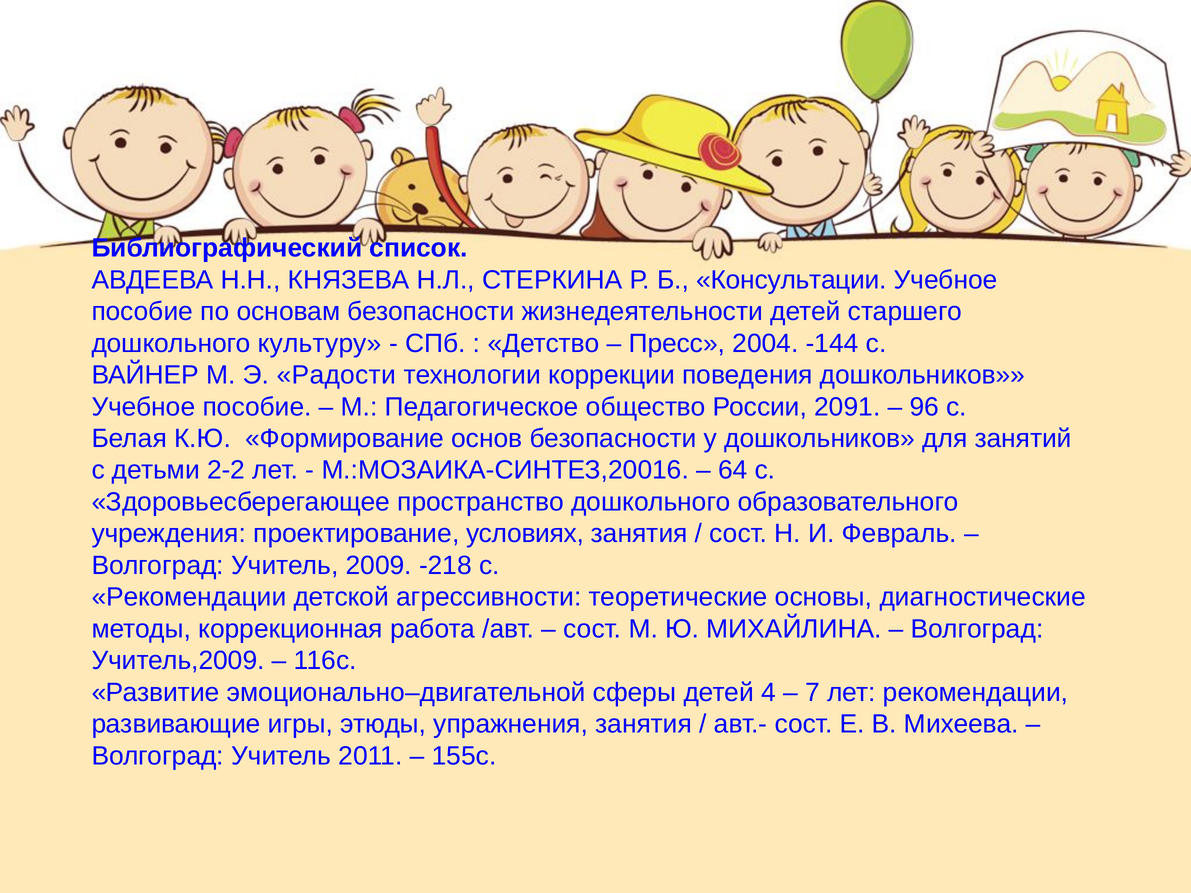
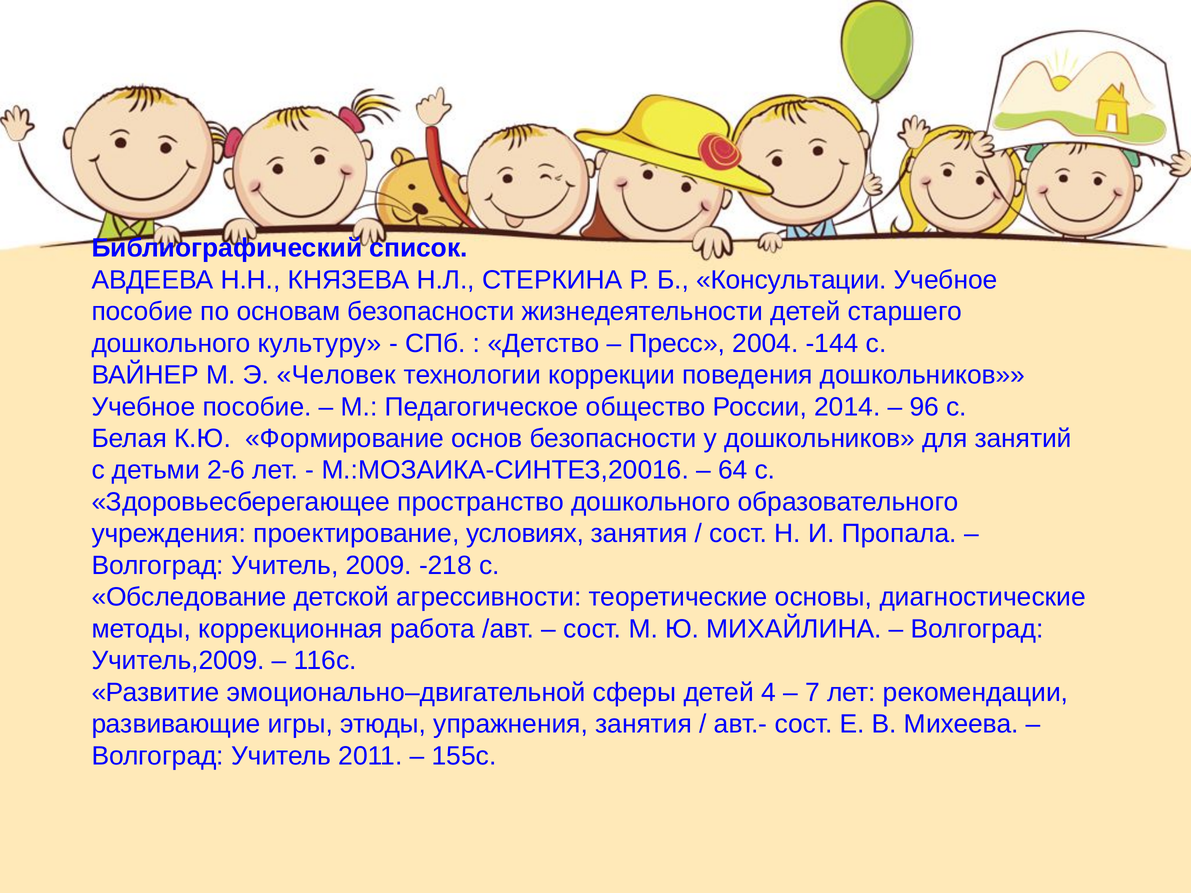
Радости: Радости -> Человек (336, 375)
2091: 2091 -> 2014 (847, 407)
2-2: 2-2 -> 2-6 (226, 470)
Февраль: Февраль -> Пропала (899, 534)
Рекомендации: Рекомендации -> Обследование (189, 597)
